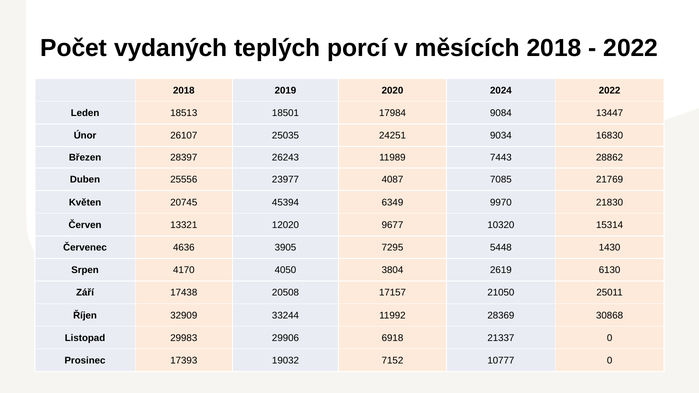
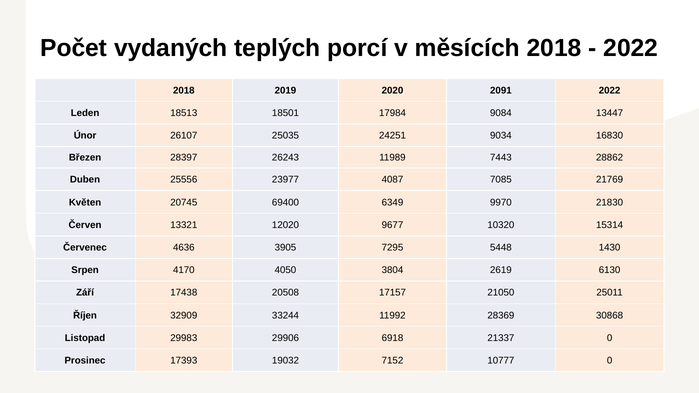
2024: 2024 -> 2091 (501, 91)
45394: 45394 -> 69400 (285, 202)
